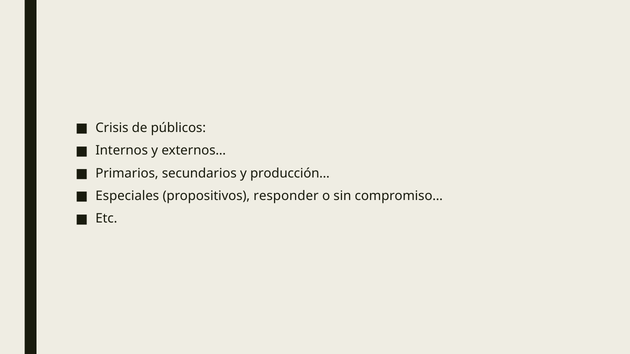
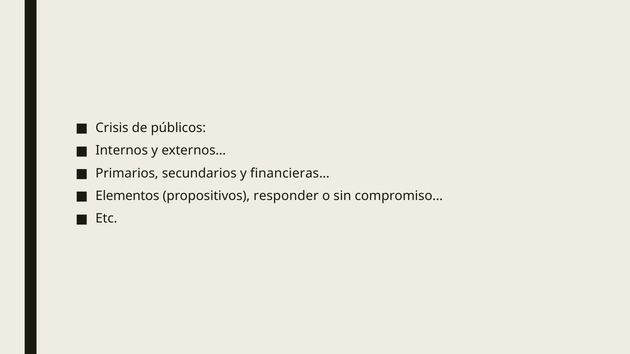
producción…: producción… -> financieras… (290, 173)
Especiales: Especiales -> Elementos (127, 196)
